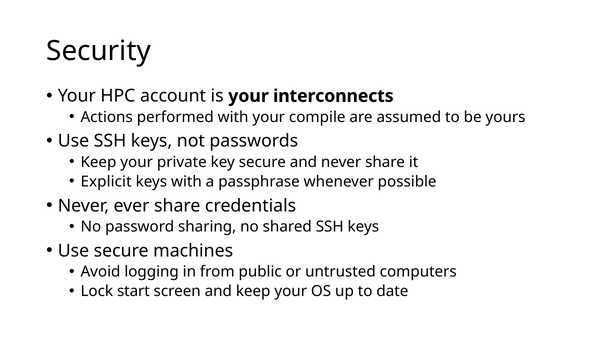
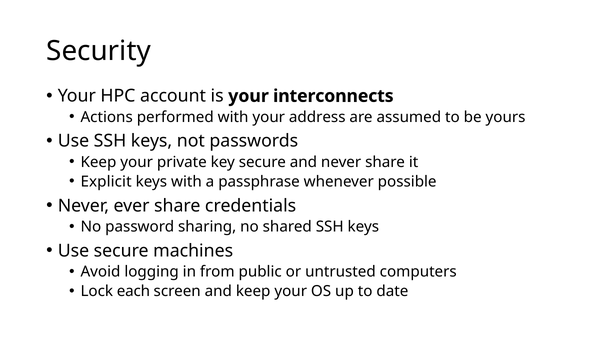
compile: compile -> address (317, 117)
start: start -> each (133, 291)
